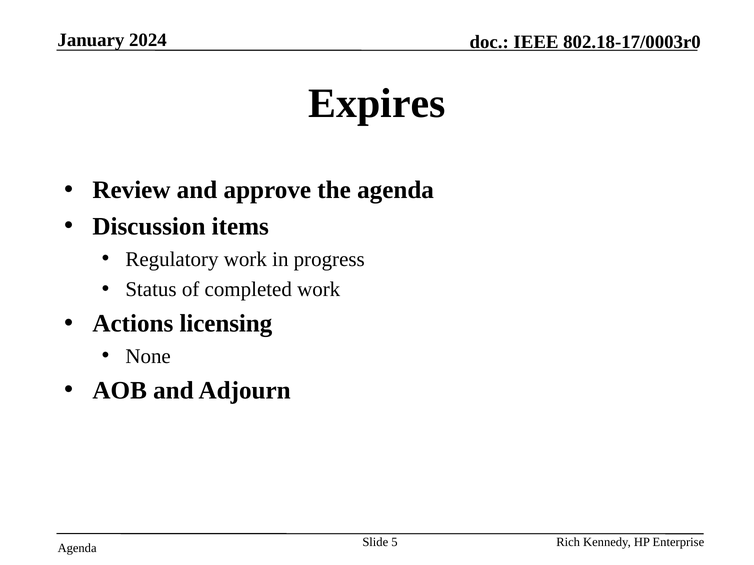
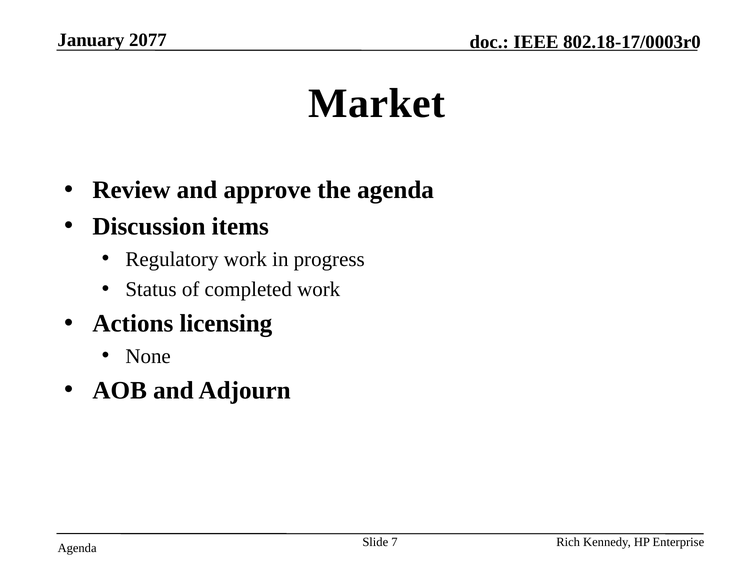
2024: 2024 -> 2077 (148, 40)
Expires: Expires -> Market (377, 103)
5: 5 -> 7 (395, 542)
